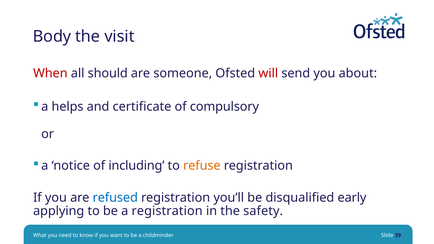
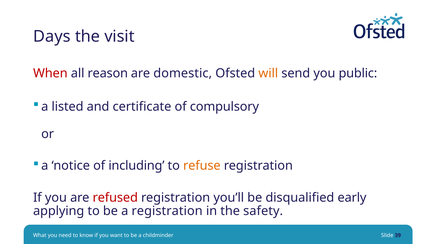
Body: Body -> Days (52, 36)
should: should -> reason (108, 73)
someone: someone -> domestic (183, 73)
will colour: red -> orange (268, 73)
about: about -> public (358, 73)
helps: helps -> listed (68, 107)
refused colour: blue -> red (115, 198)
